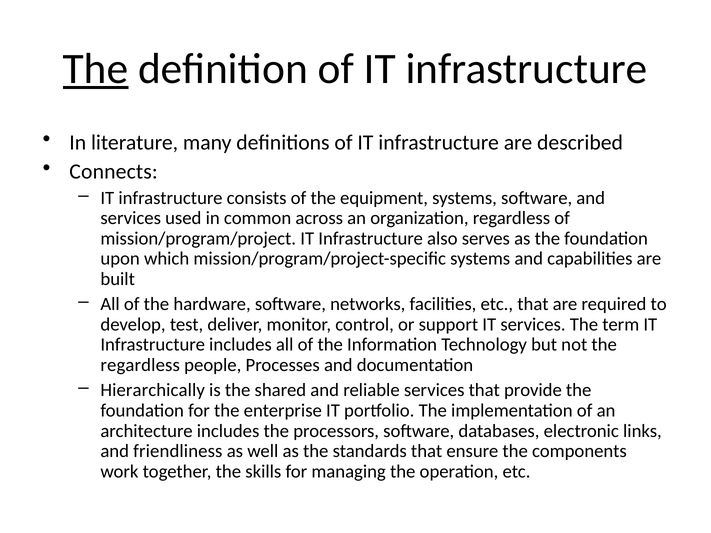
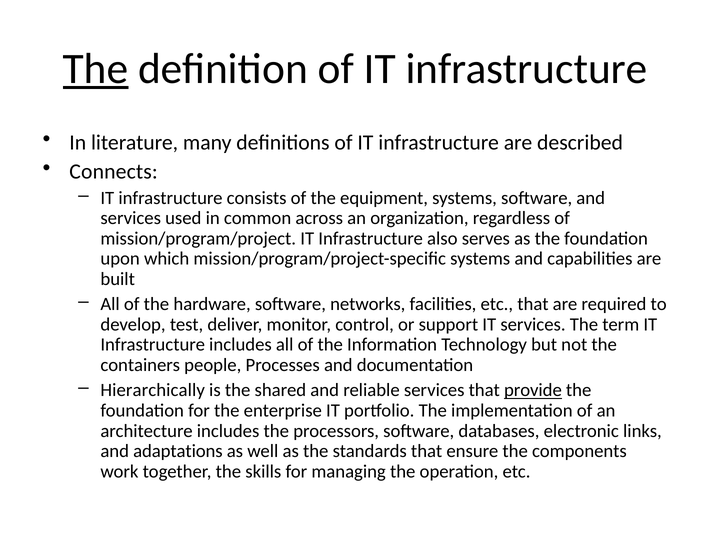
regardless: regardless -> containers (140, 365)
provide underline: none -> present (533, 390)
friendliness: friendliness -> adaptations (178, 451)
